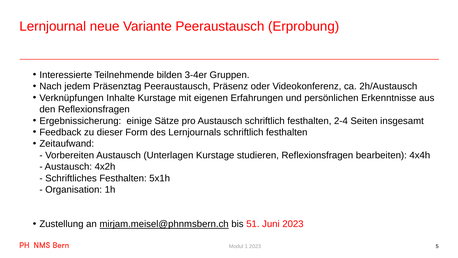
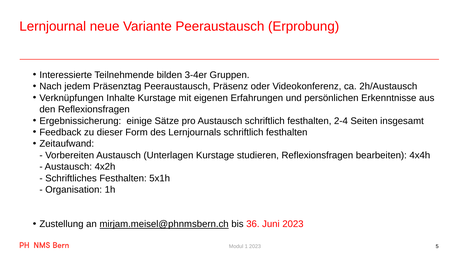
51: 51 -> 36 (253, 224)
